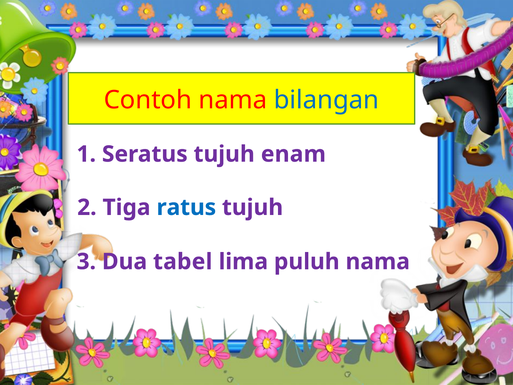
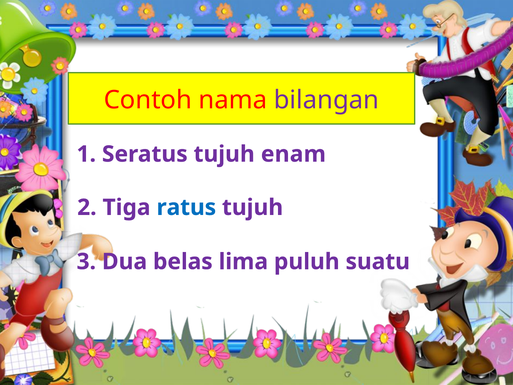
bilangan colour: blue -> purple (327, 100)
tabel: tabel -> belas (183, 261)
puluh nama: nama -> suatu (378, 261)
